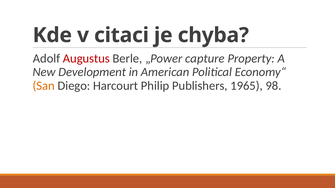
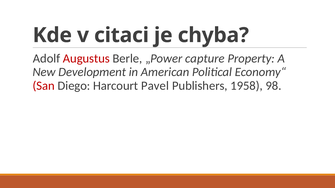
San colour: orange -> red (44, 86)
Philip: Philip -> Pavel (155, 86)
1965: 1965 -> 1958 (247, 86)
